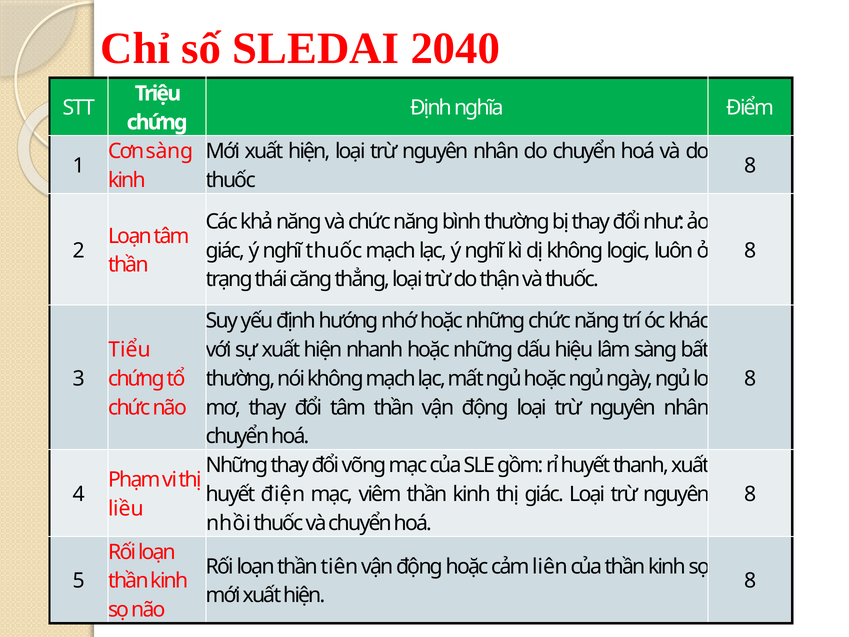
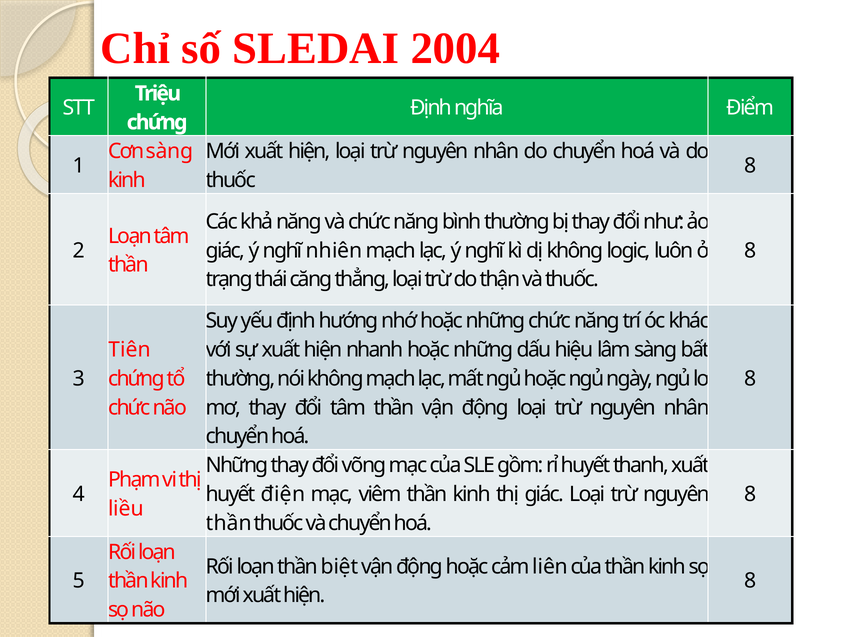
2040: 2040 -> 2004 (455, 48)
nghĩ thuốc: thuốc -> nhiên (334, 250)
Tiểu: Tiểu -> Tiên (130, 350)
nhồi: nhồi -> thần (229, 523)
tiên: tiên -> biệt (340, 566)
